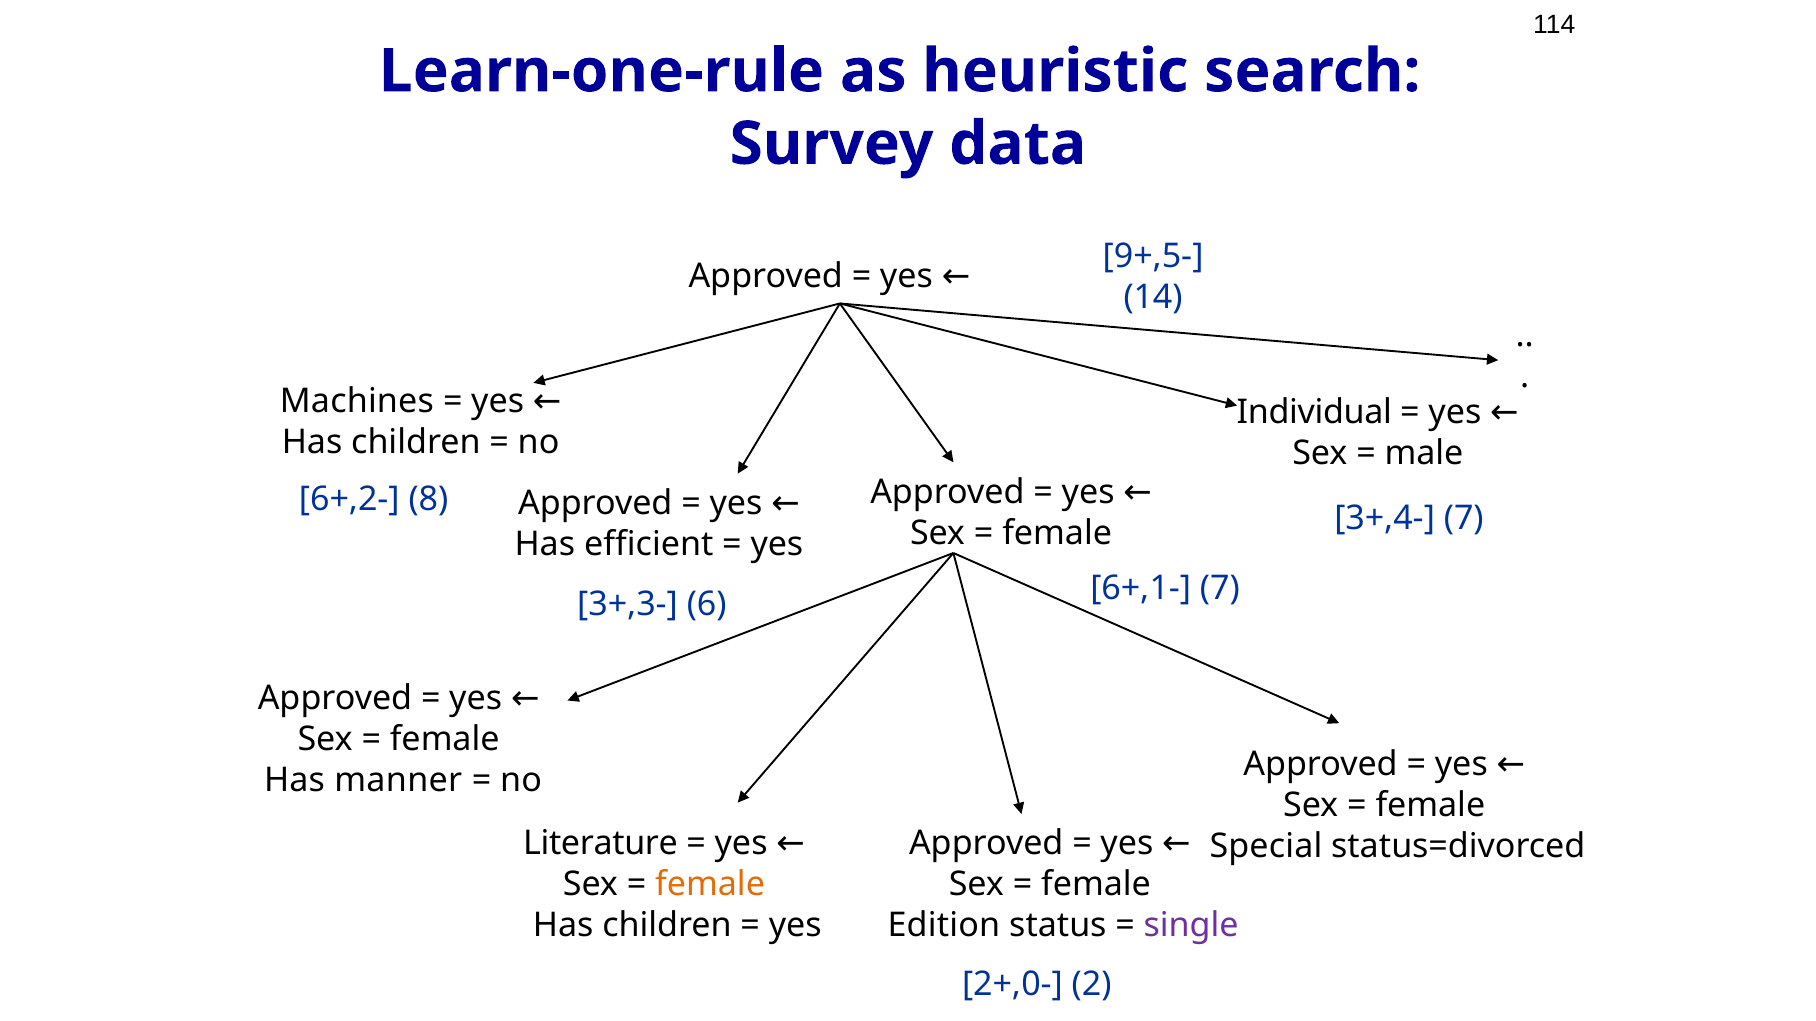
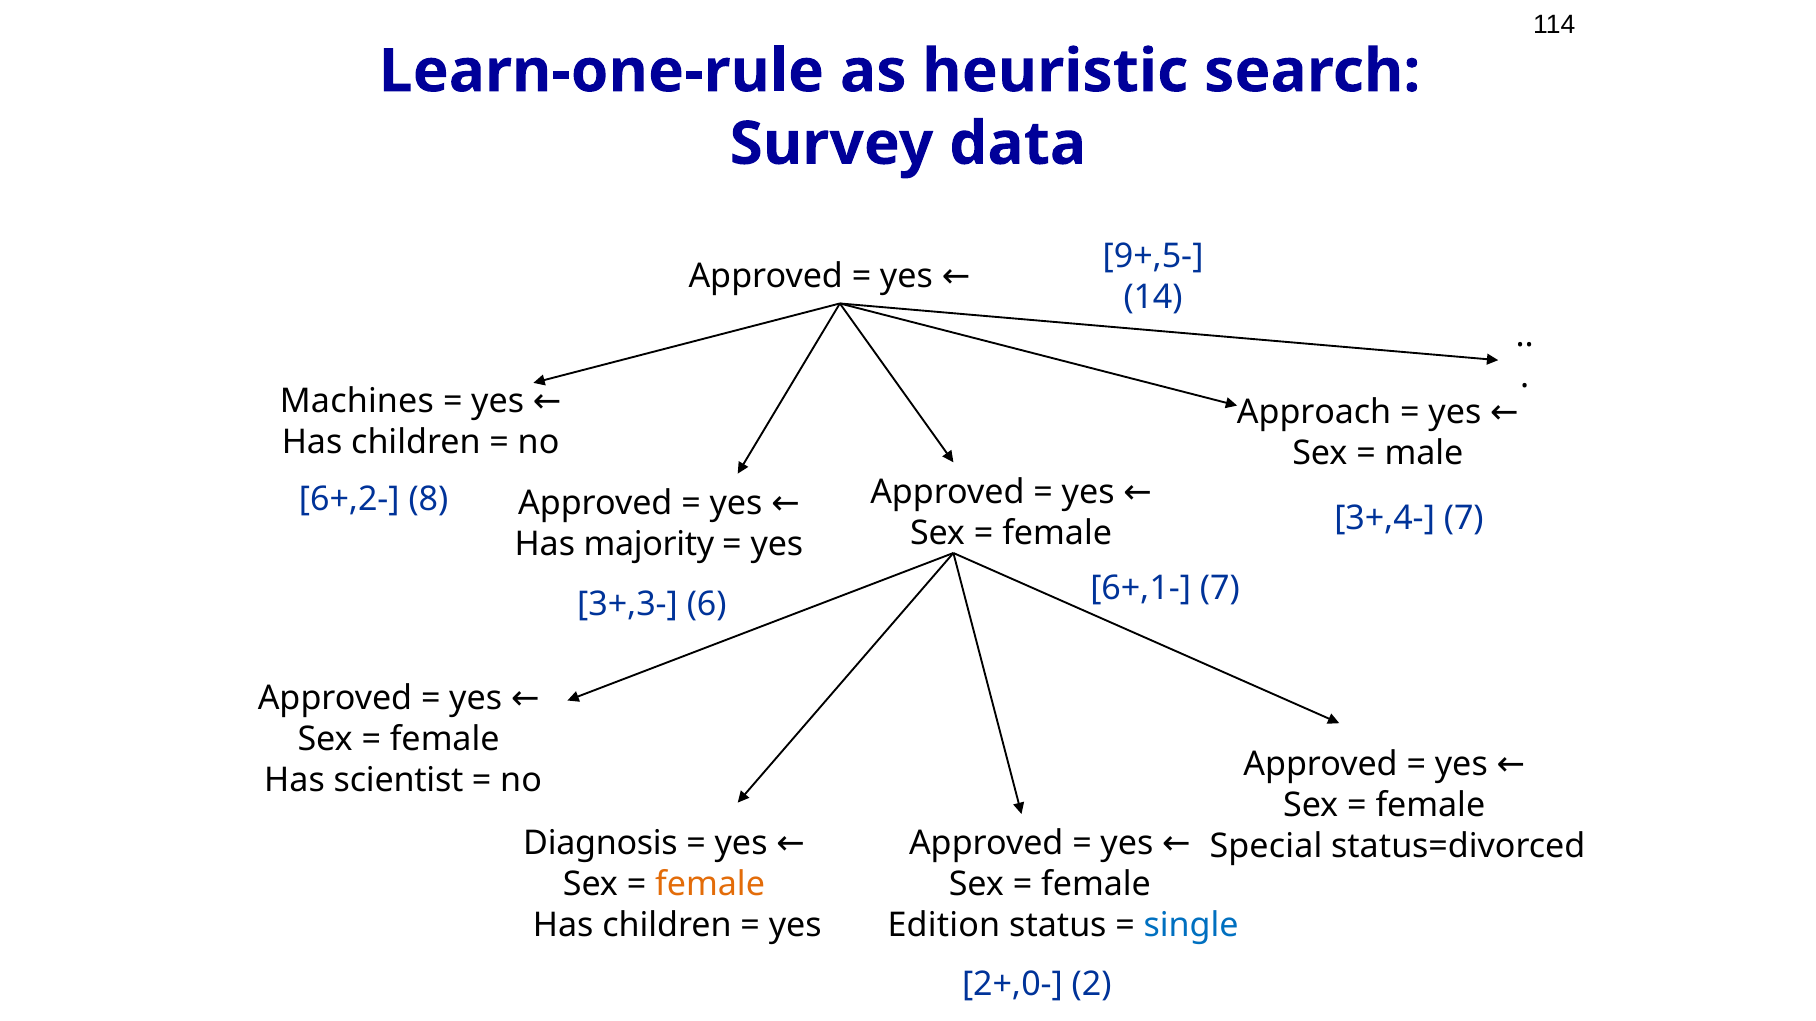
Individual: Individual -> Approach (1314, 413)
efficient: efficient -> majority (649, 544)
manner: manner -> scientist (399, 781)
Literature: Literature -> Diagnosis (600, 844)
single colour: purple -> blue (1191, 926)
